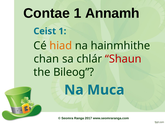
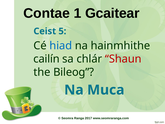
Annamh: Annamh -> Gcaitear (112, 13)
Ceist 1: 1 -> 5 (62, 31)
hiad colour: orange -> blue (61, 46)
chan: chan -> cailín (46, 59)
